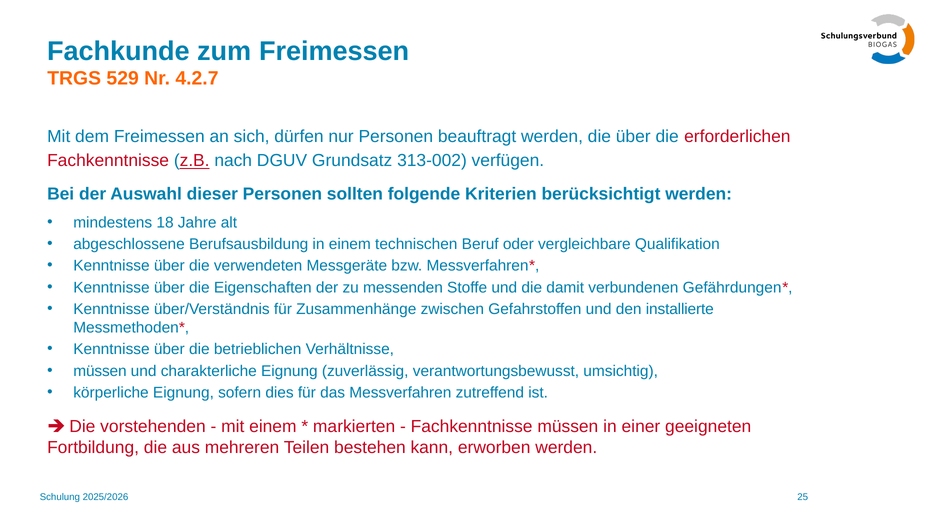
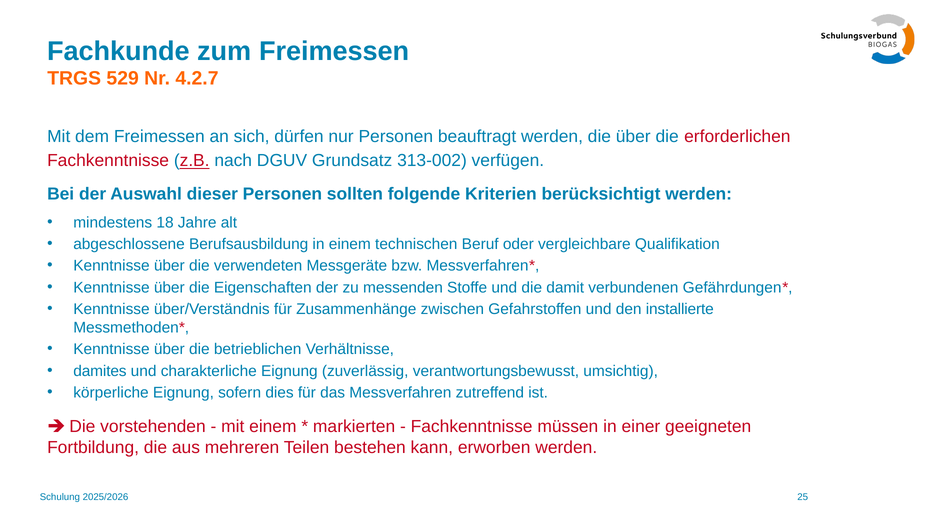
müssen: müssen -> damites (100, 371)
